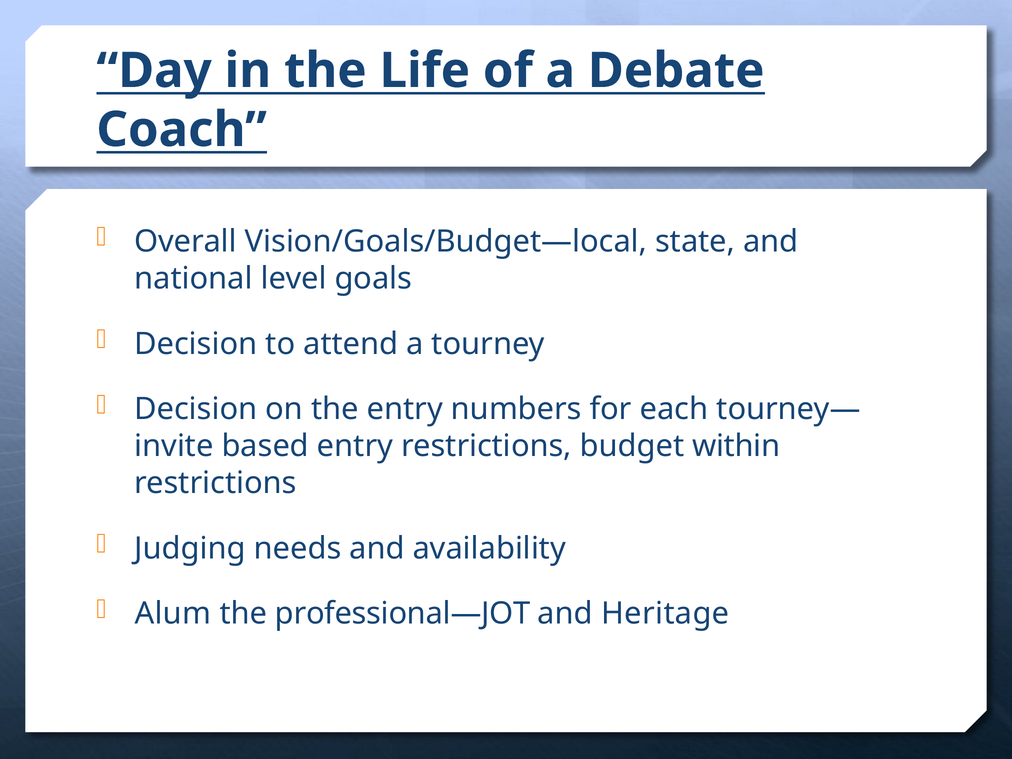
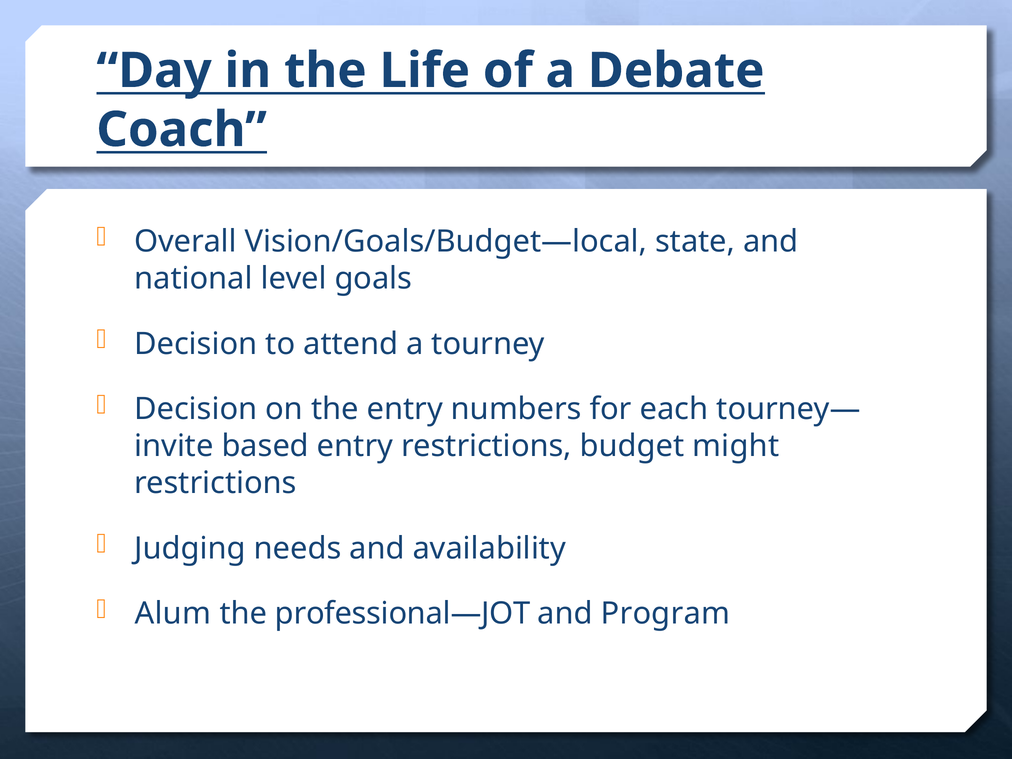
within: within -> might (736, 446)
Heritage: Heritage -> Program (665, 614)
